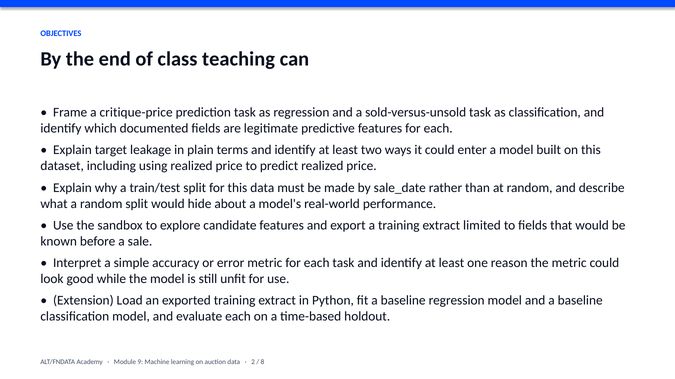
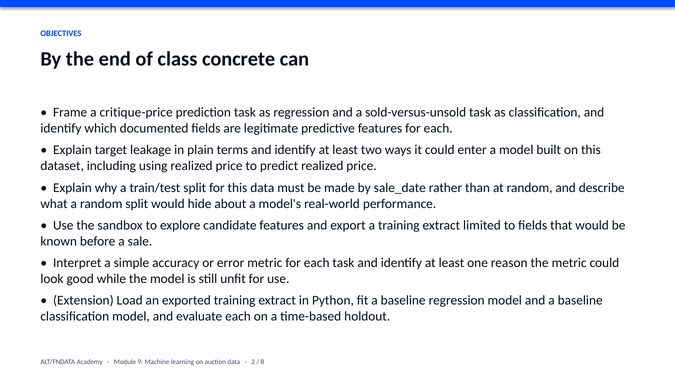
teaching: teaching -> concrete (239, 59)
